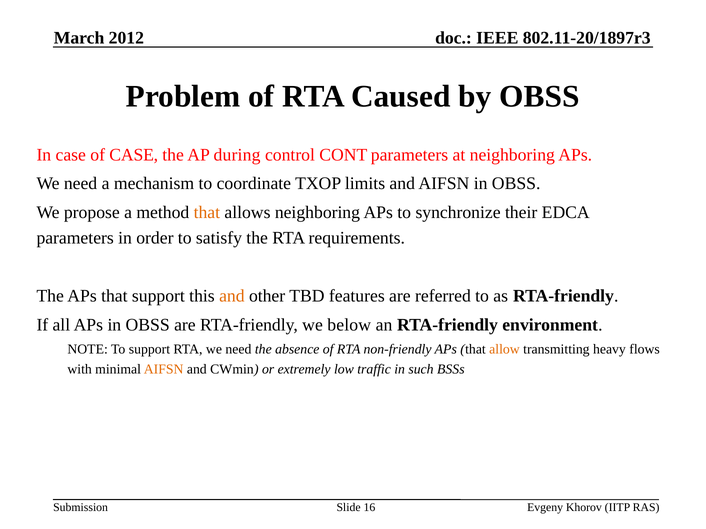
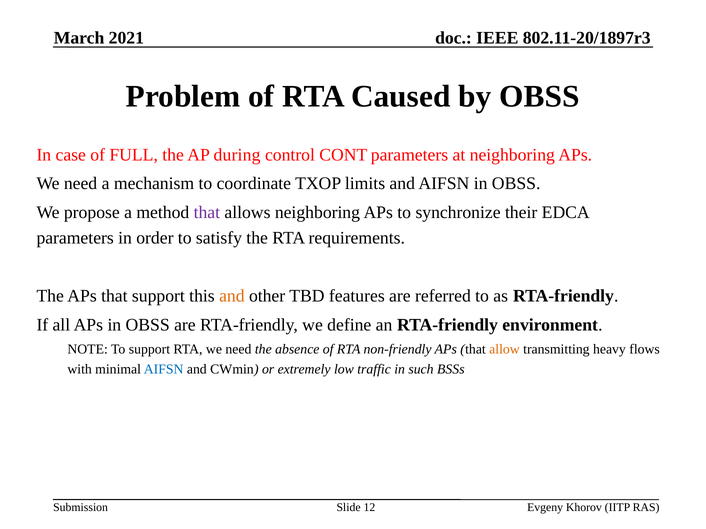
2012: 2012 -> 2021 (126, 38)
of CASE: CASE -> FULL (134, 155)
that colour: orange -> purple (207, 213)
below: below -> define (349, 325)
AIFSN colour: orange -> blue (164, 369)
16: 16 -> 12 (369, 508)
